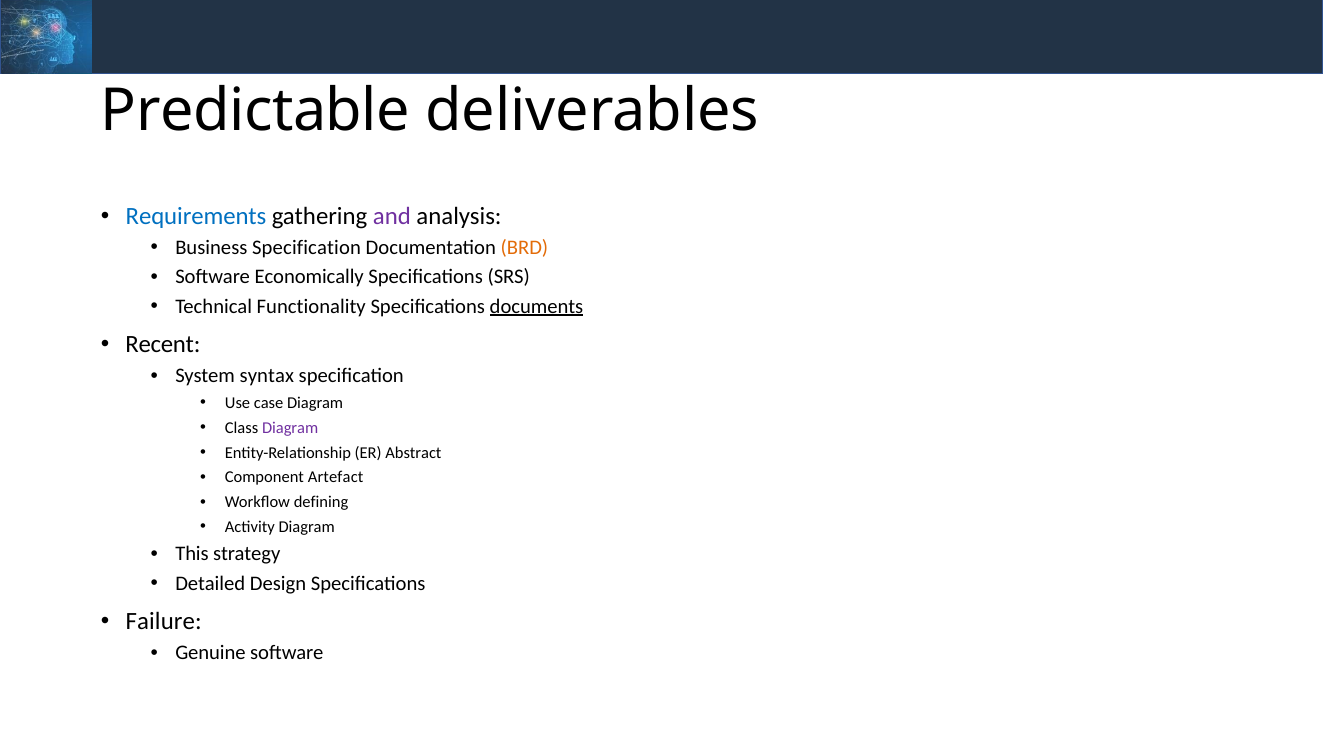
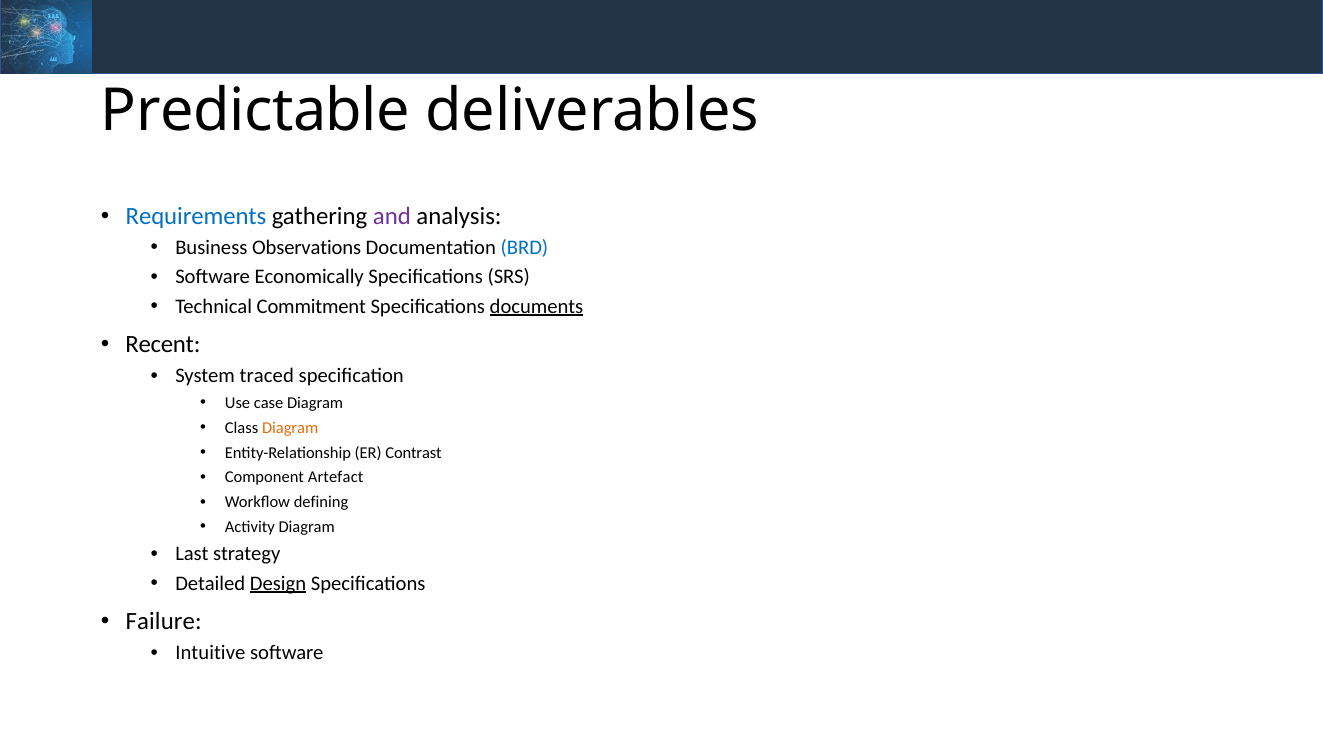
Business Specification: Specification -> Observations (307, 248)
BRD colour: orange -> blue (524, 248)
Functionality: Functionality -> Commitment (311, 306)
syntax: syntax -> traced (267, 376)
Diagram colour: purple -> orange (290, 428)
Abstract: Abstract -> Contrast (414, 453)
This: This -> Last (192, 554)
Design underline: none -> present (278, 583)
Genuine: Genuine -> Intuitive (210, 653)
